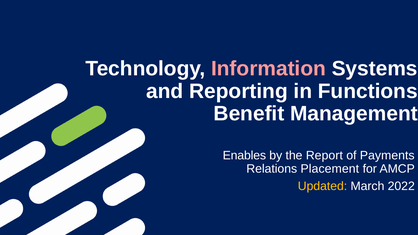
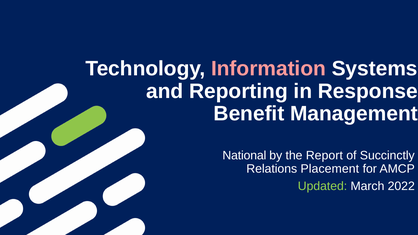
Functions: Functions -> Response (368, 91)
Enables: Enables -> National (244, 156)
Payments: Payments -> Succinctly (387, 156)
Updated colour: yellow -> light green (322, 186)
